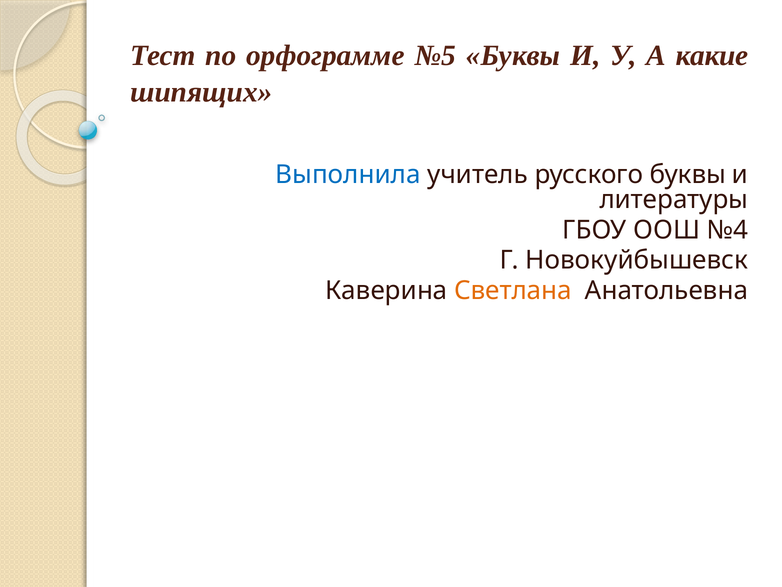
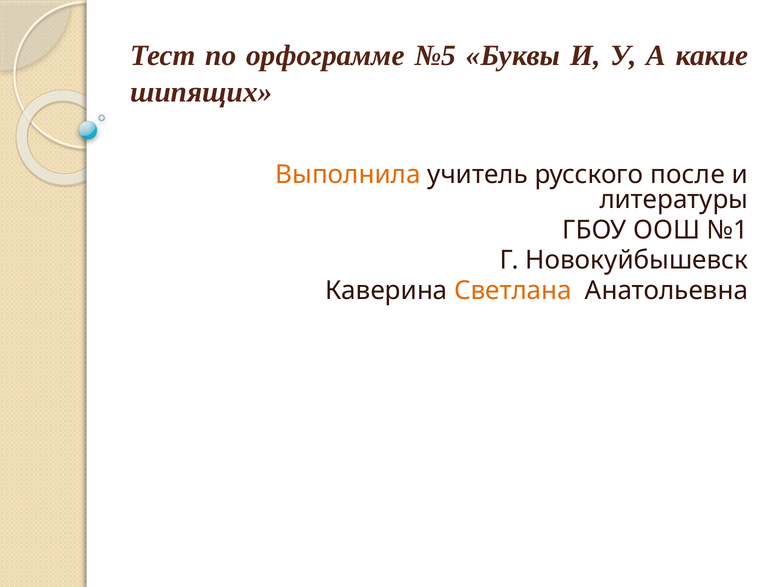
Выполнила colour: blue -> orange (348, 175)
русского буквы: буквы -> после (687, 175)
№4: №4 -> №1 (728, 230)
